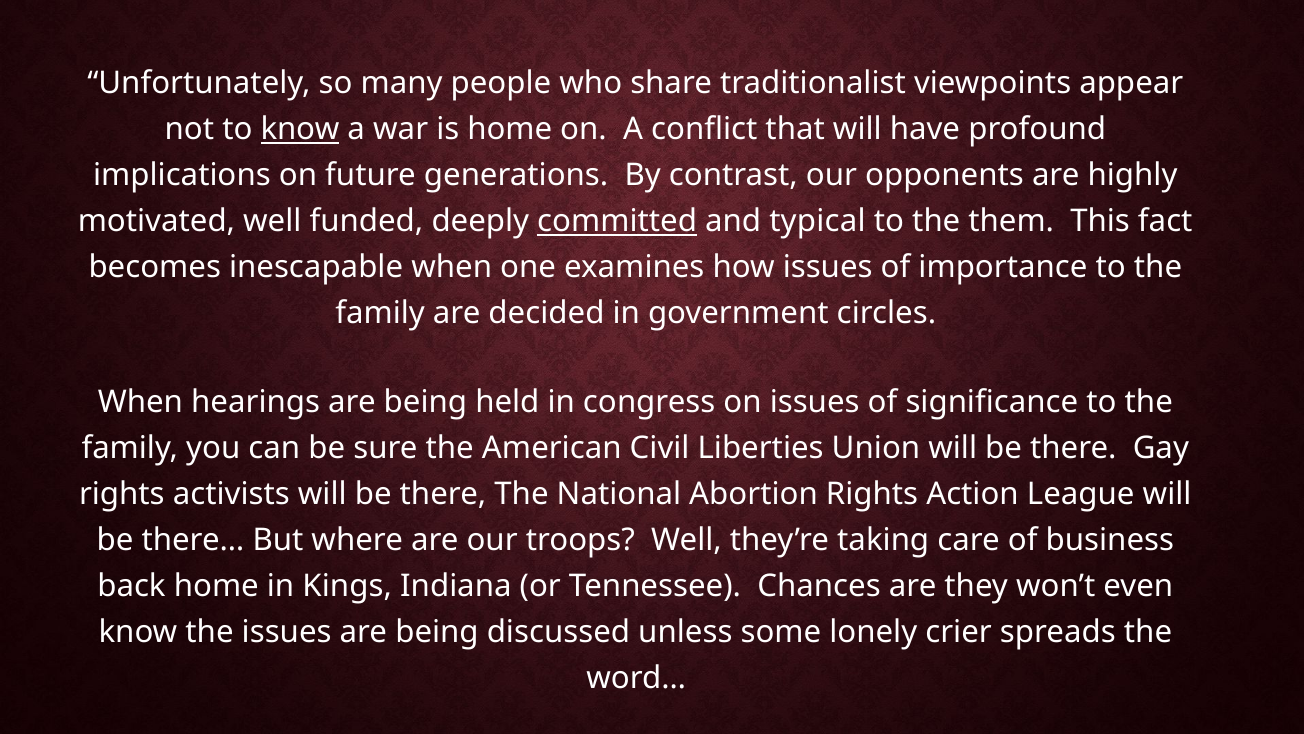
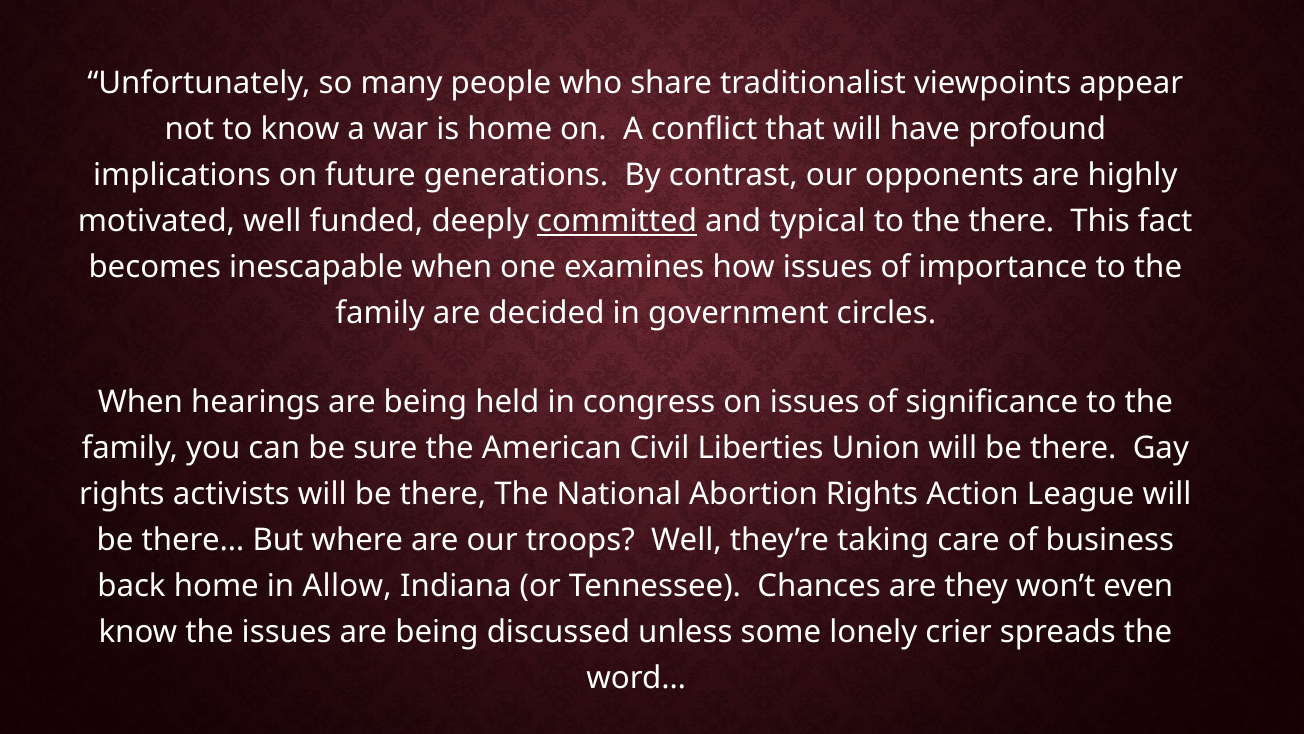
know underline: present -> none (300, 130)
the them: them -> there (1011, 221)
Kings: Kings -> Allow (347, 585)
